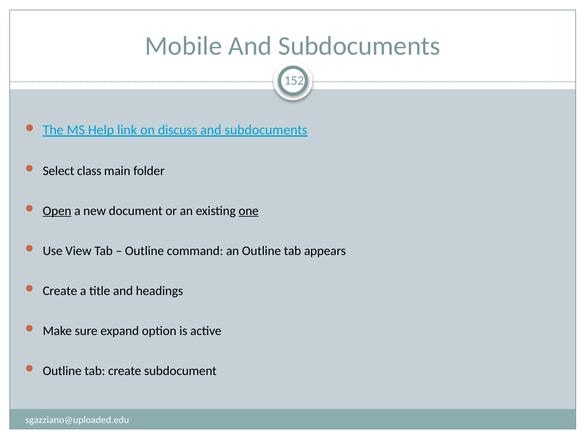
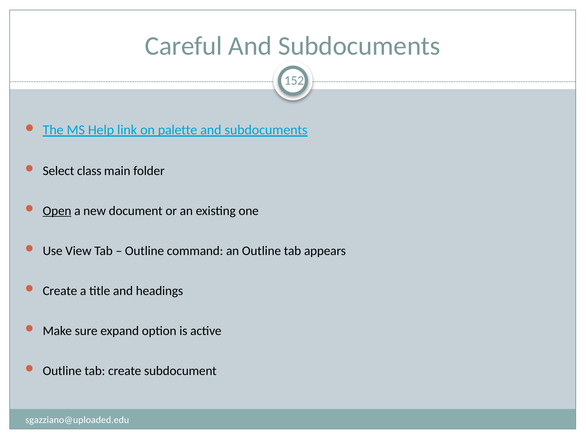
Mobile: Mobile -> Careful (184, 46)
discuss: discuss -> palette (178, 130)
one underline: present -> none (249, 211)
